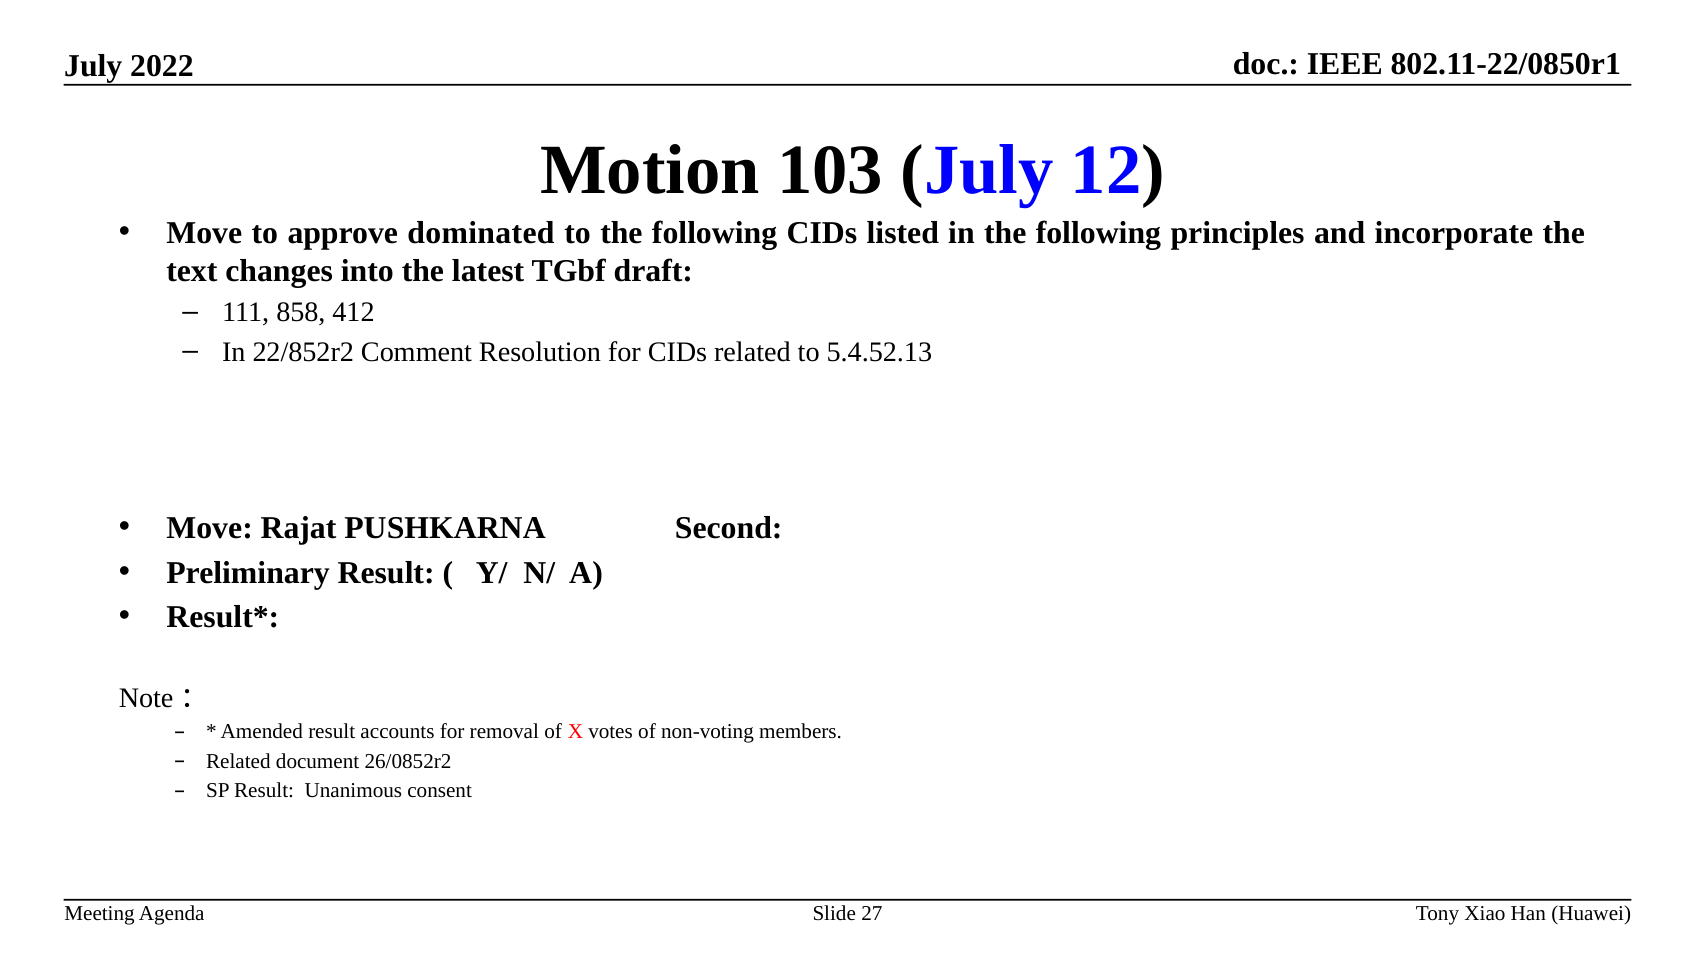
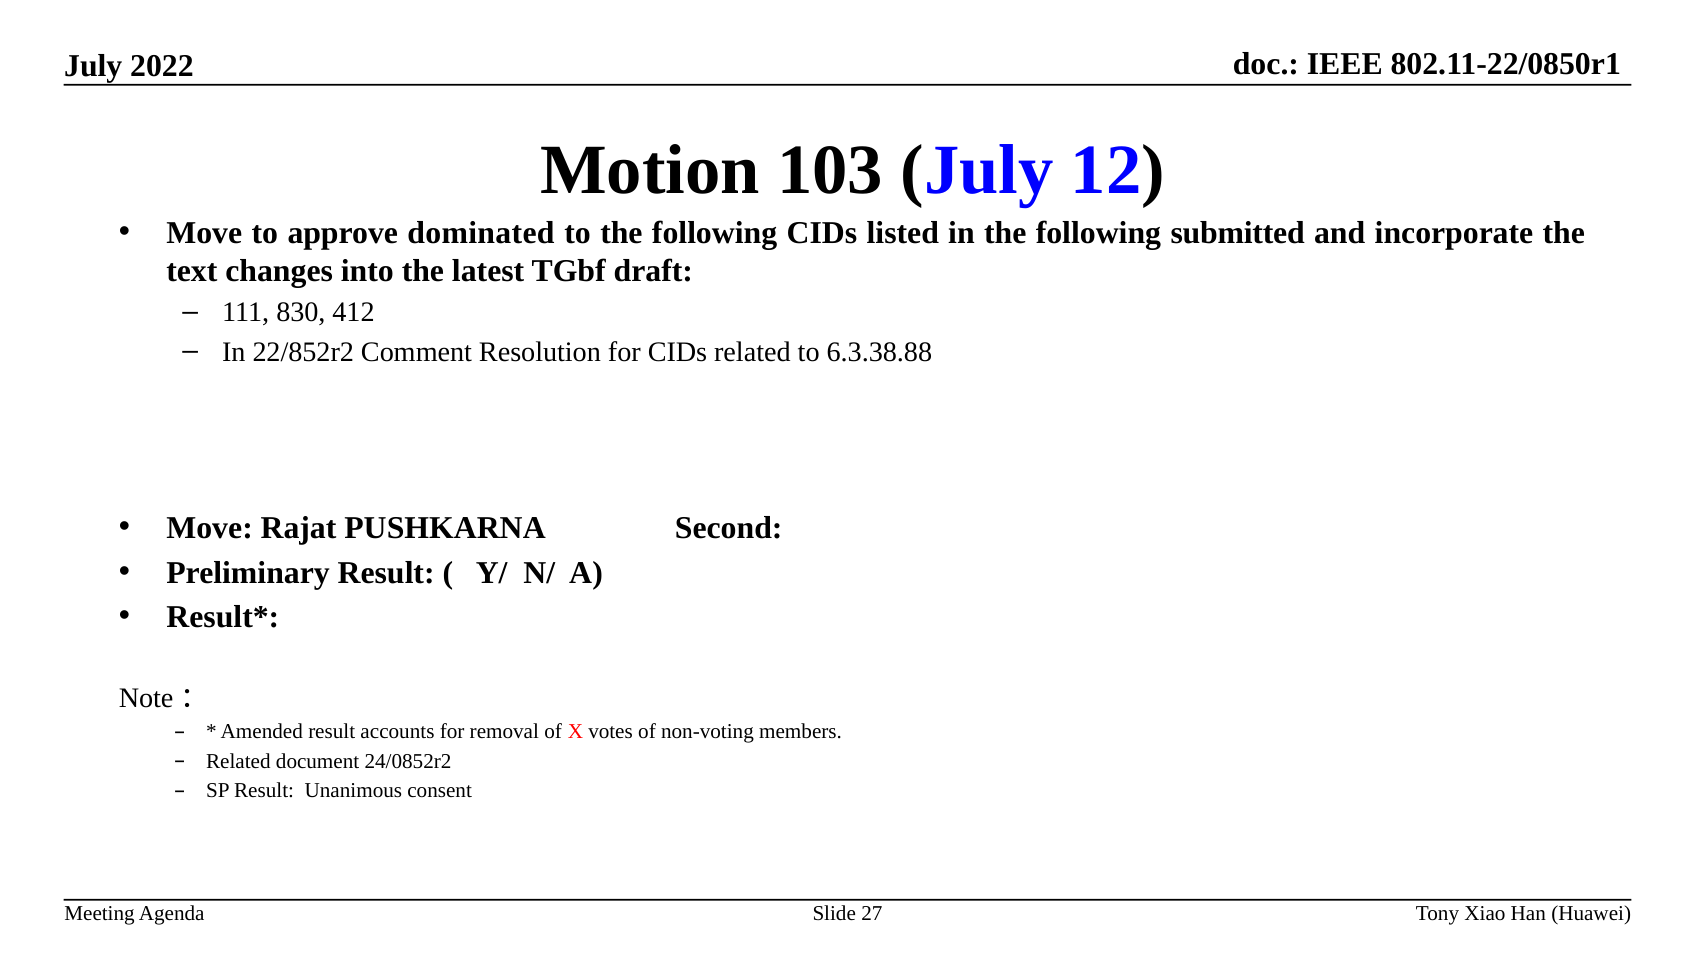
principles: principles -> submitted (1238, 233)
858: 858 -> 830 (301, 313)
5.4.52.13: 5.4.52.13 -> 6.3.38.88 (879, 352)
26/0852r2: 26/0852r2 -> 24/0852r2 (408, 761)
